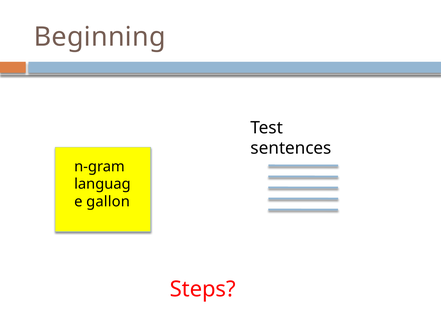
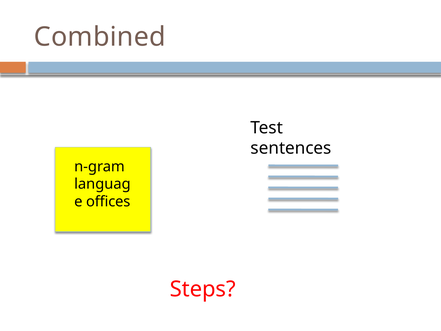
Beginning: Beginning -> Combined (100, 37)
gallon: gallon -> offices (108, 202)
